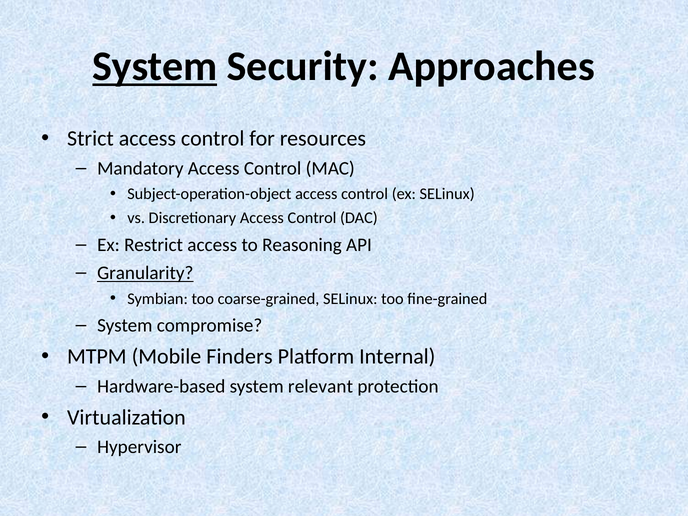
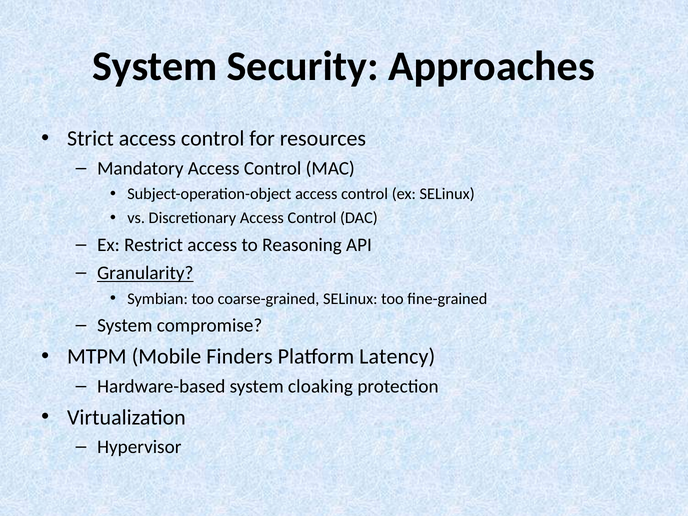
System underline: present -> none (155, 67)
Internal: Internal -> Latency (397, 356)
relevant: relevant -> cloaking (320, 386)
